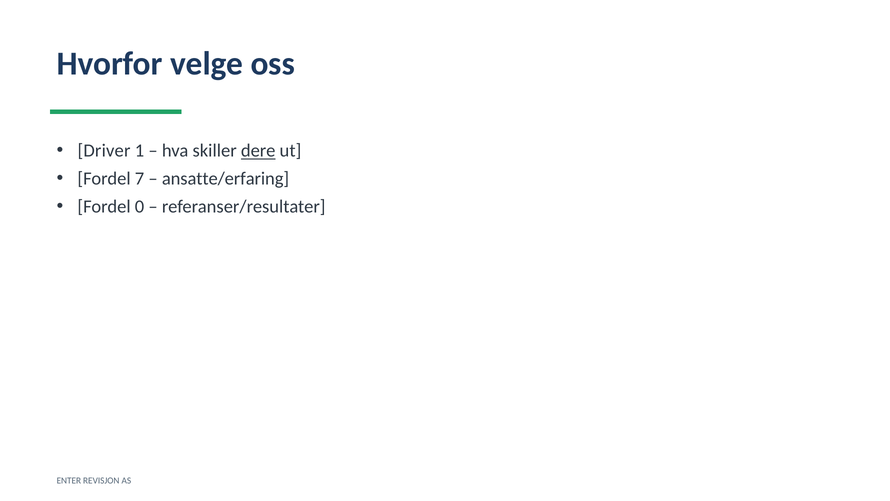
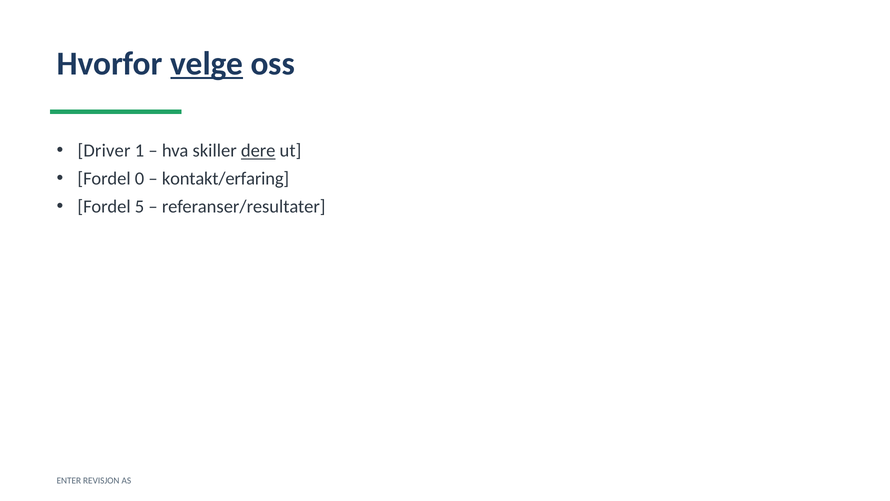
velge underline: none -> present (207, 64)
7: 7 -> 0 (140, 179)
ansatte/erfaring: ansatte/erfaring -> kontakt/erfaring (226, 179)
0: 0 -> 5 (140, 206)
